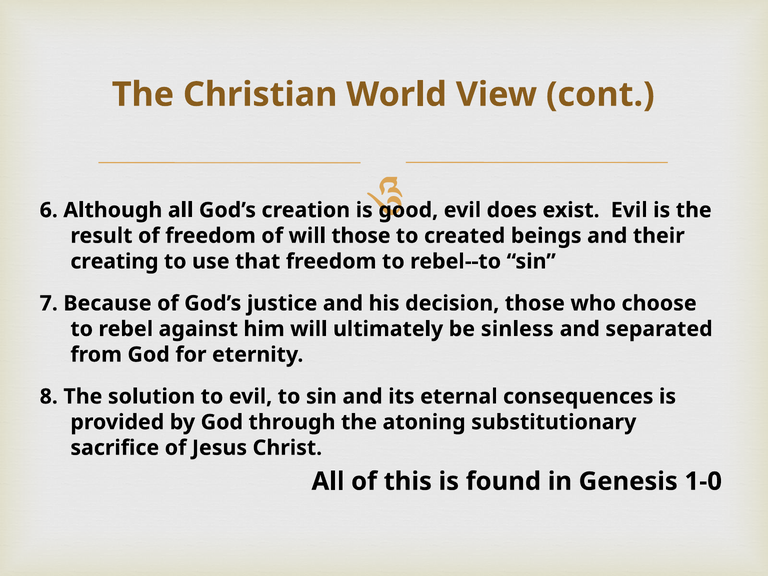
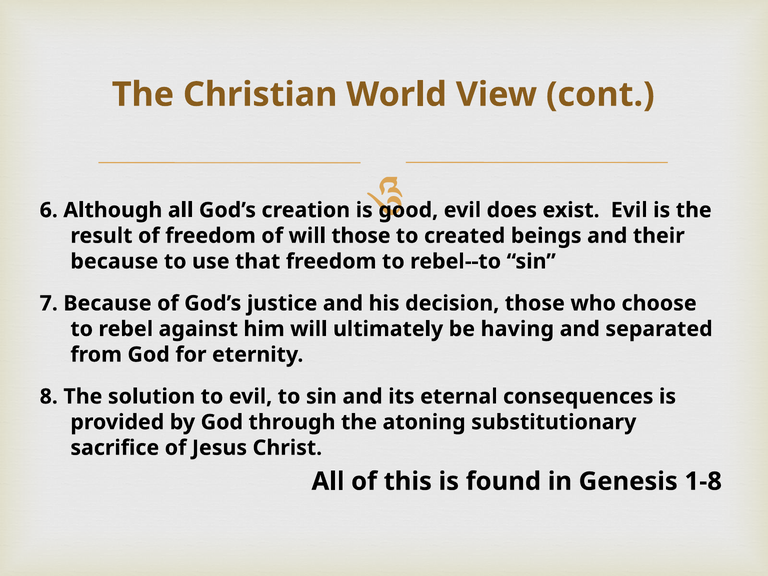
creating: creating -> because (114, 261)
sinless: sinless -> having (517, 329)
1-0: 1-0 -> 1-8 (703, 481)
